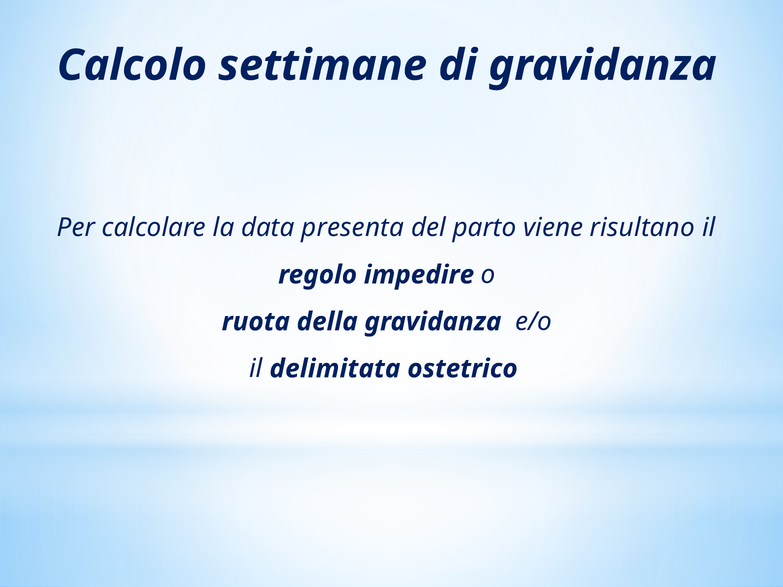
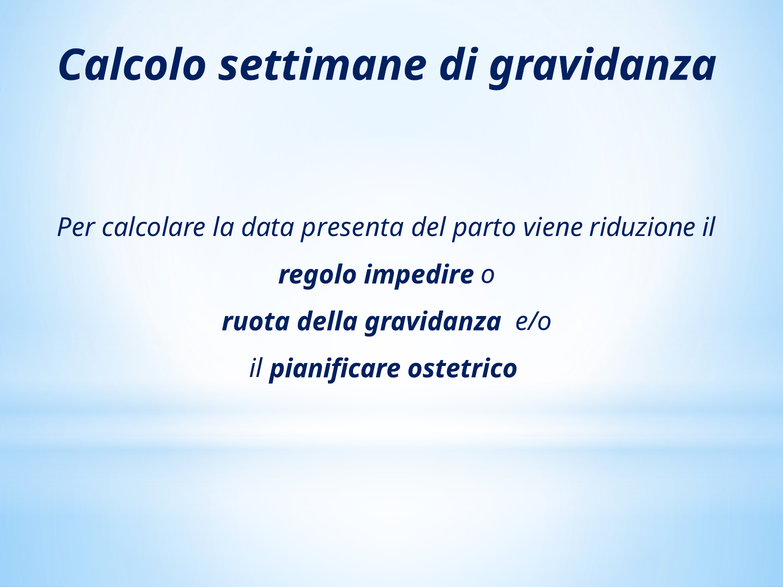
risultano: risultano -> riduzione (643, 228)
delimitata: delimitata -> pianificare (335, 369)
